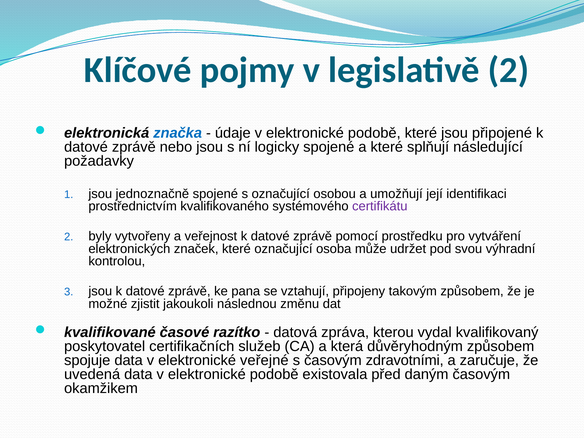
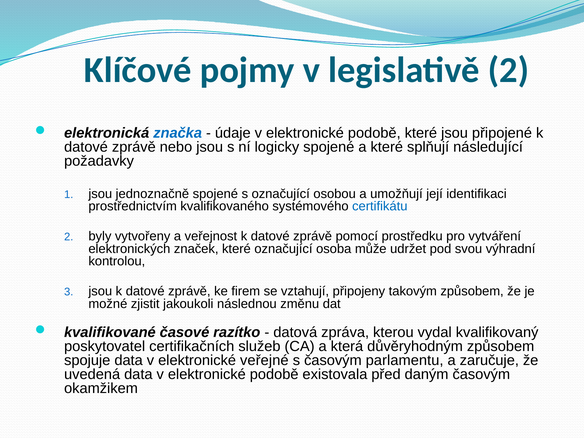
certifikátu colour: purple -> blue (380, 206)
pana: pana -> firem (246, 291)
zdravotními: zdravotními -> parlamentu (405, 360)
